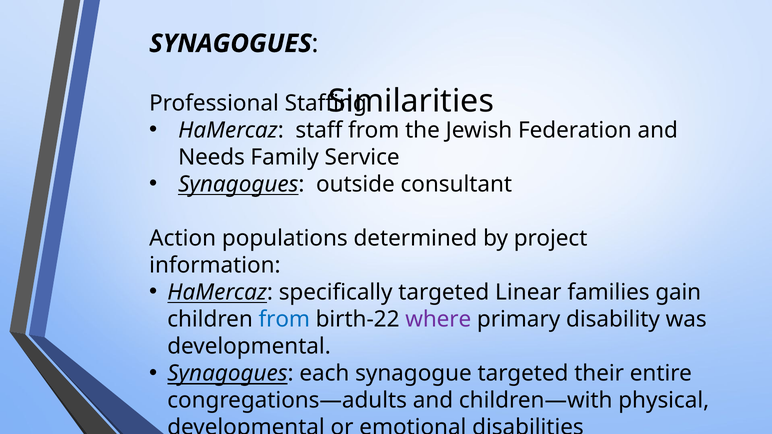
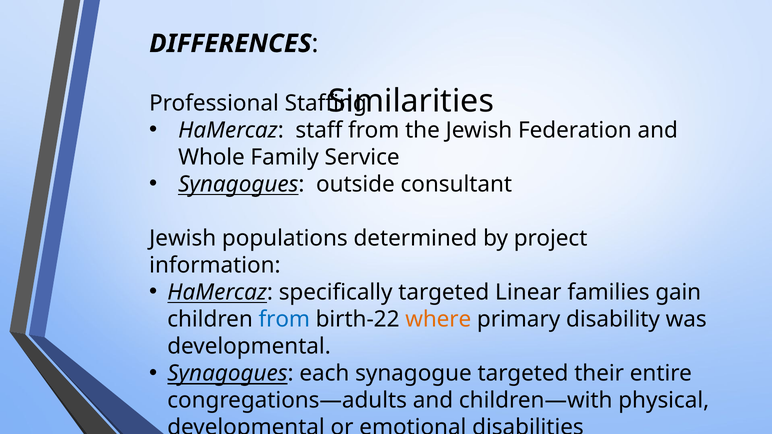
SYNAGOGUES: SYNAGOGUES -> DIFFERENCES (230, 44)
Needs: Needs -> Whole (211, 157)
Action: Action -> Jewish (183, 238)
where colour: purple -> orange (438, 319)
